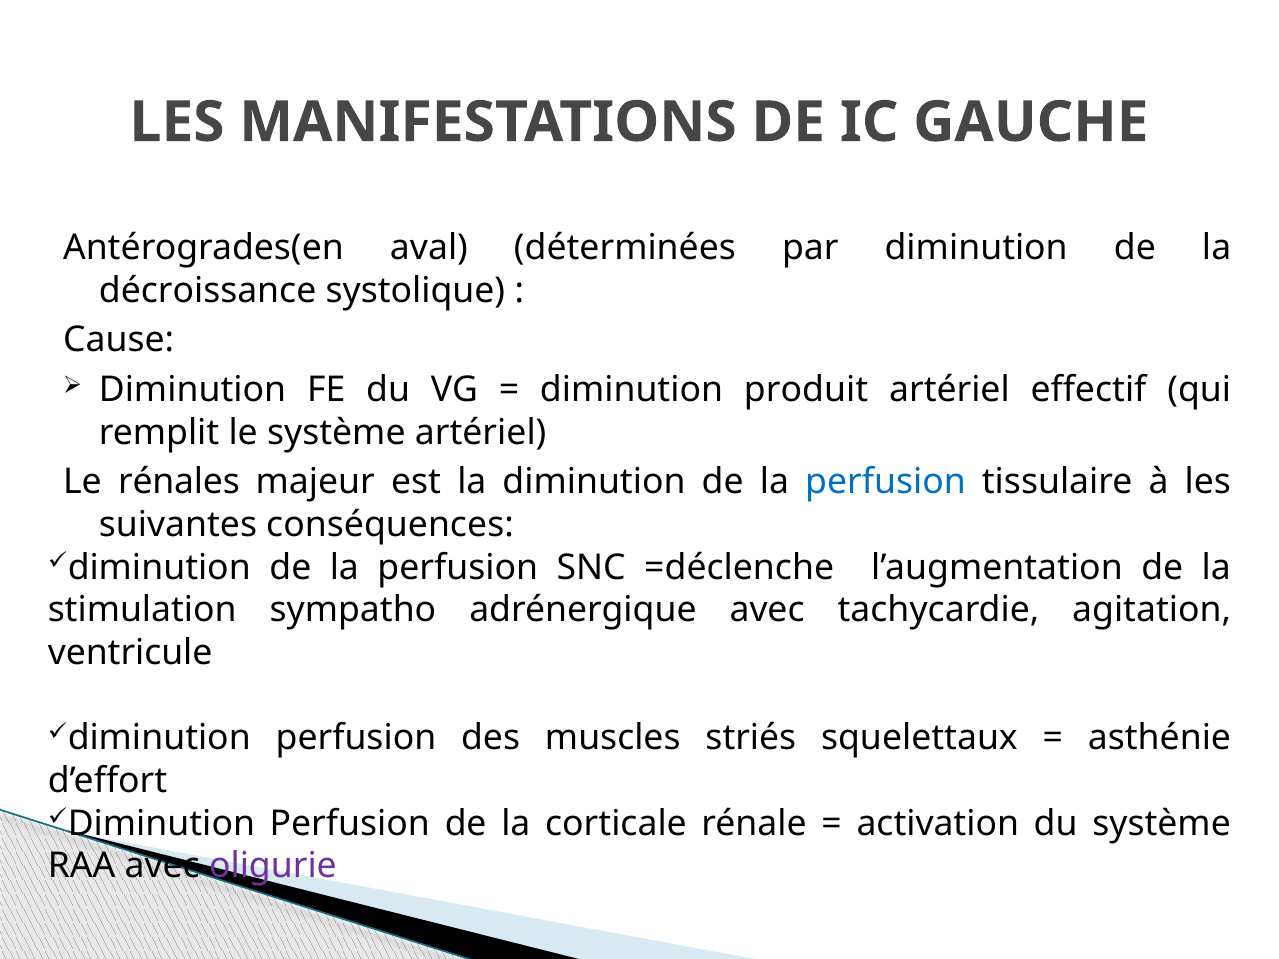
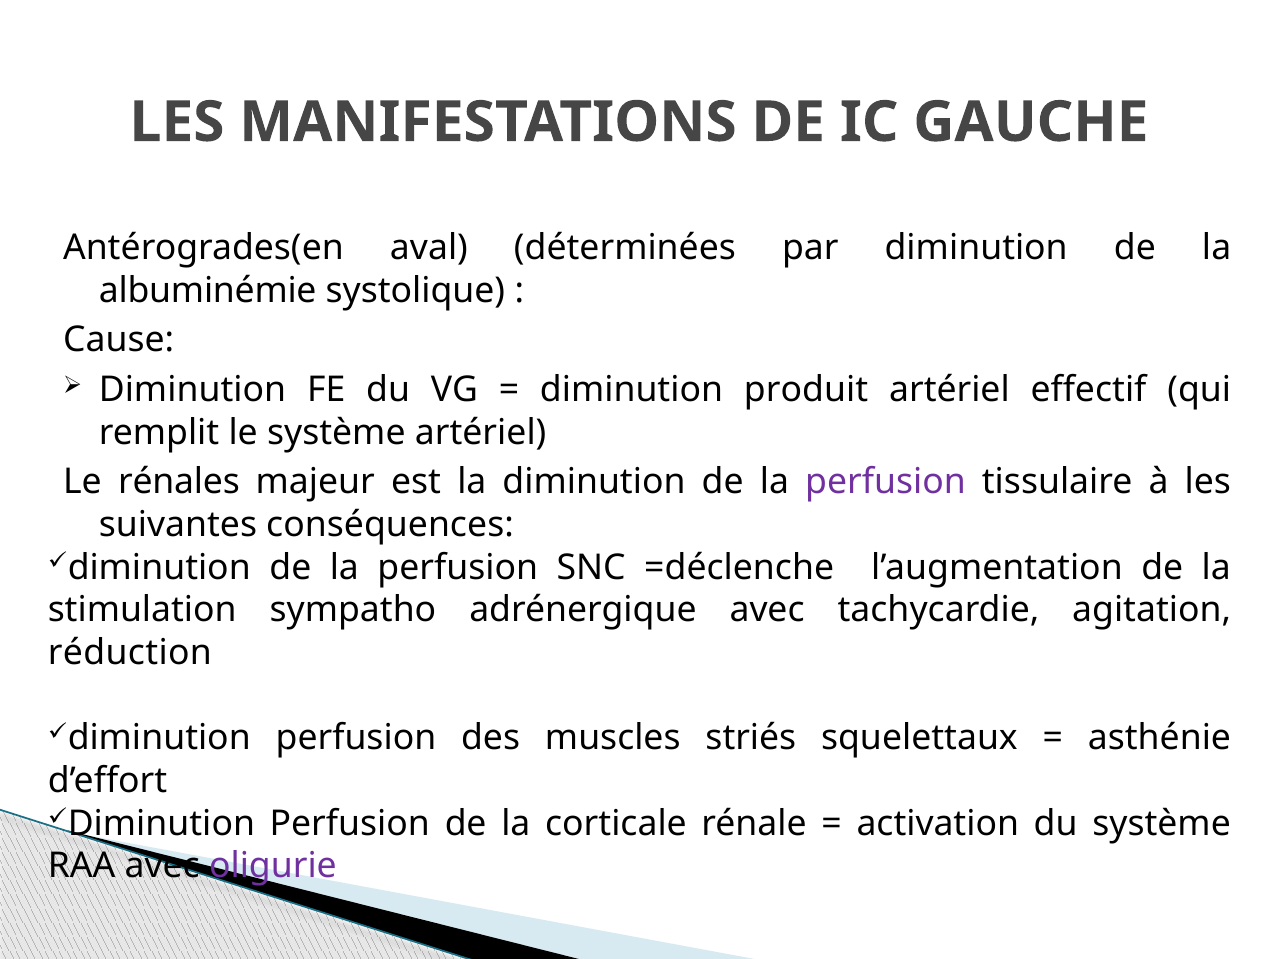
décroissance: décroissance -> albuminémie (208, 290)
perfusion colour: blue -> purple (885, 482)
ventricule: ventricule -> réduction (130, 653)
